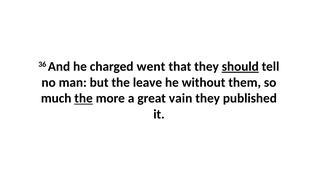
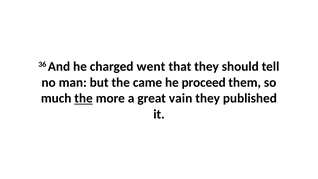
should underline: present -> none (240, 67)
leave: leave -> came (148, 82)
without: without -> proceed (204, 82)
